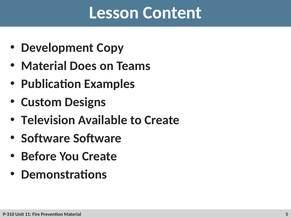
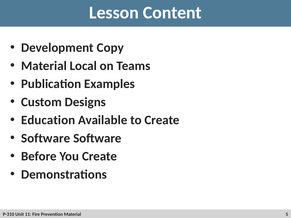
Does: Does -> Local (83, 66)
Television: Television -> Education (48, 120)
